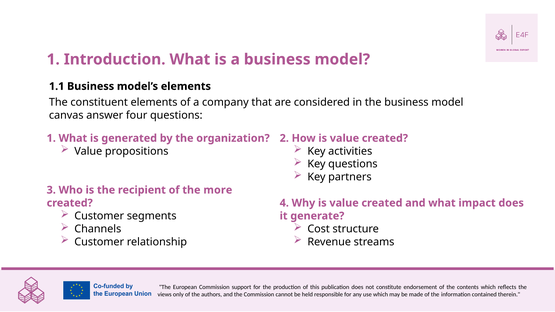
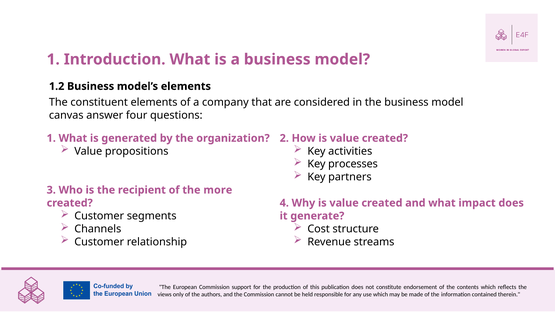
1.1: 1.1 -> 1.2 (57, 86)
Key questions: questions -> processes (353, 164)
